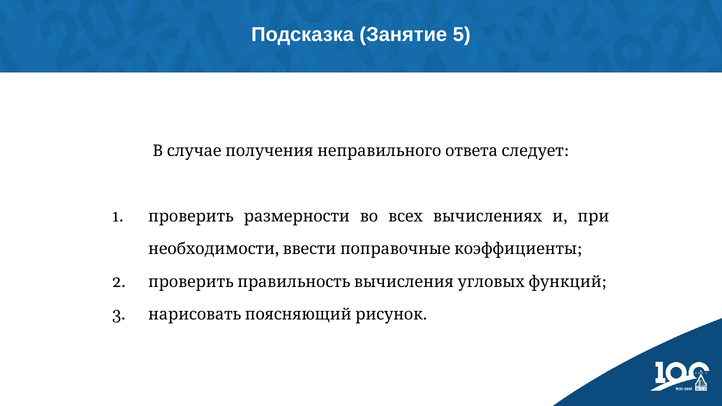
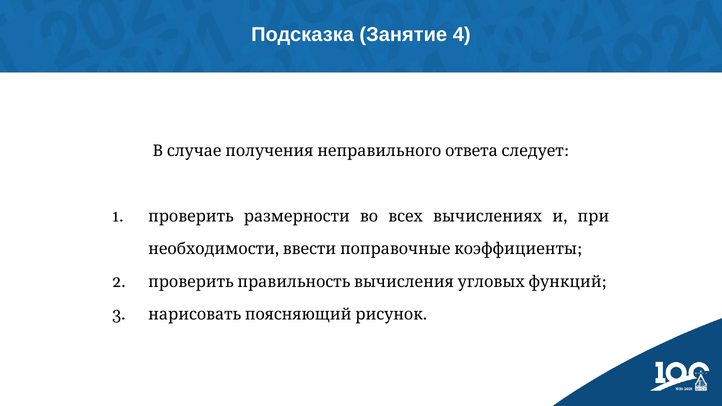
5: 5 -> 4 (462, 35)
